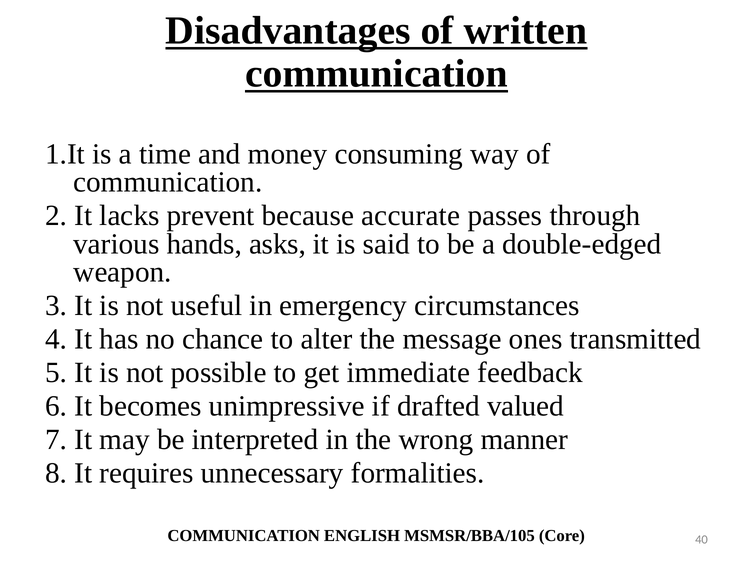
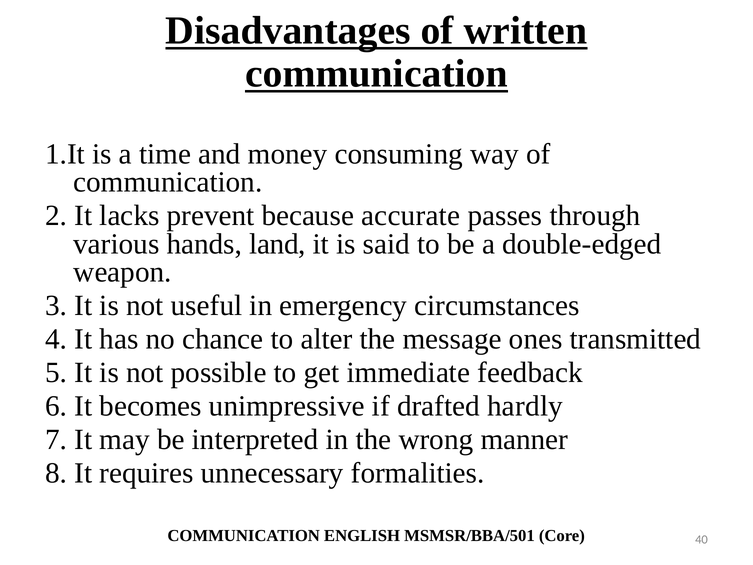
asks: asks -> land (278, 244)
valued: valued -> hardly (525, 406)
MSMSR/BBA/105: MSMSR/BBA/105 -> MSMSR/BBA/501 (469, 536)
